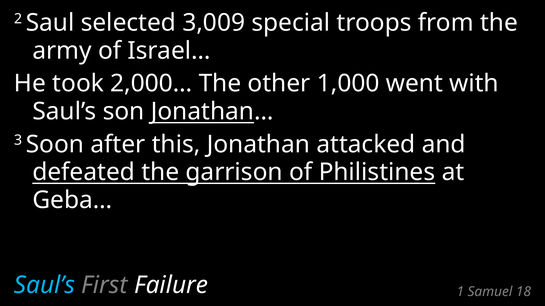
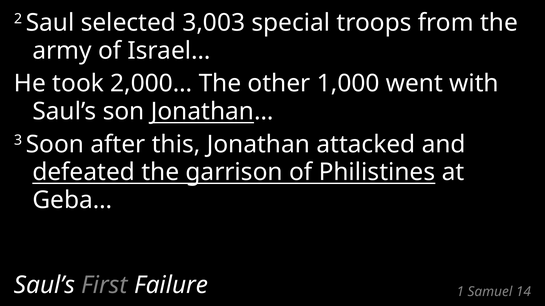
3,009: 3,009 -> 3,003 (214, 23)
Saul’s colour: light blue -> white (44, 286)
18: 18 -> 14 (523, 292)
